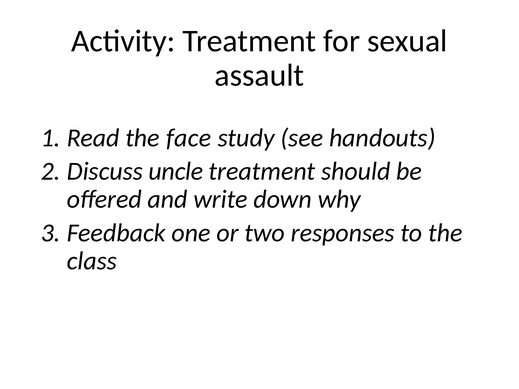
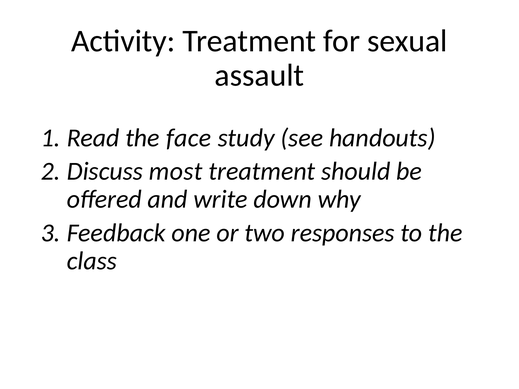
uncle: uncle -> most (176, 171)
